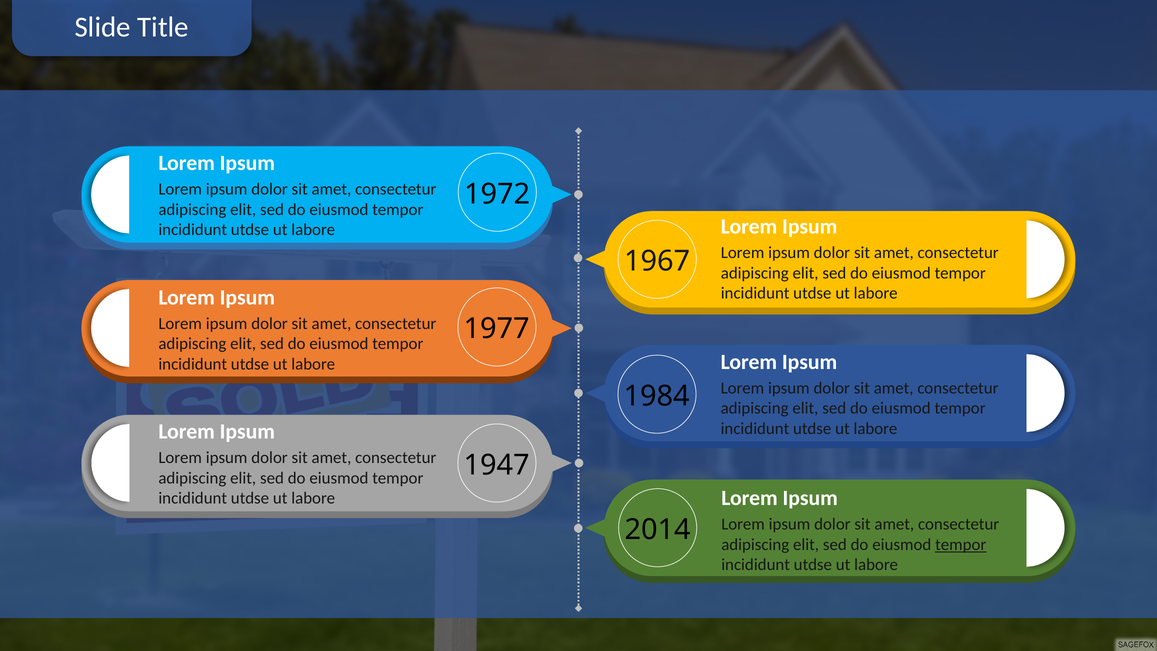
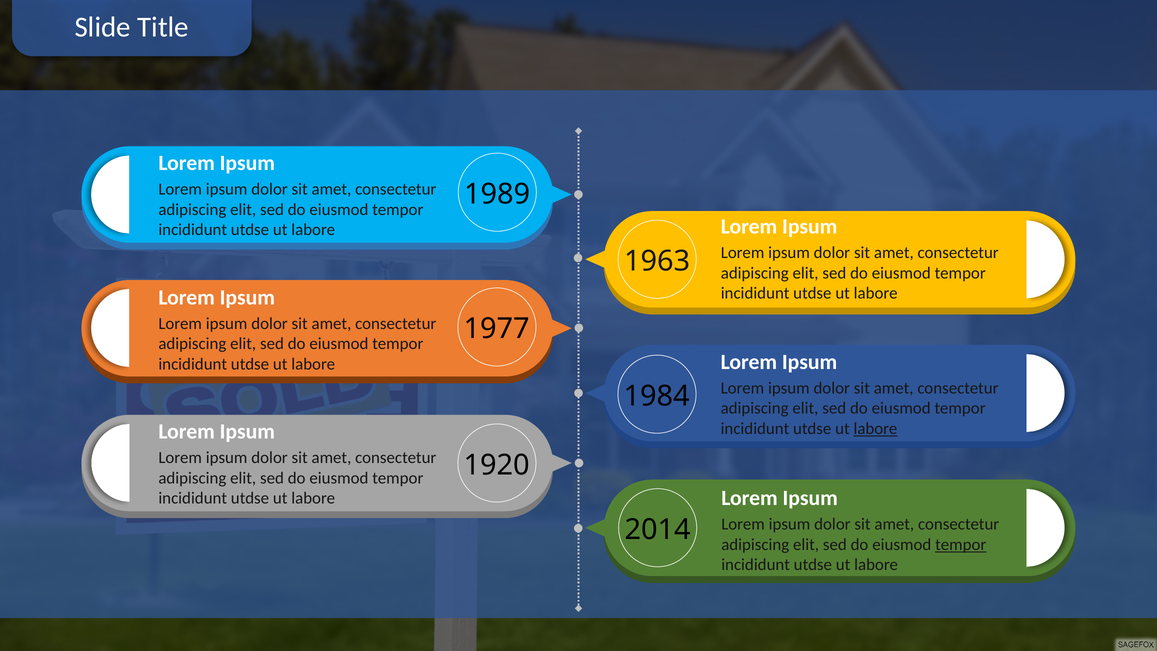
1972: 1972 -> 1989 (497, 194)
1967: 1967 -> 1963 (657, 261)
labore underline: none -> present (875, 428)
1947: 1947 -> 1920 (497, 465)
